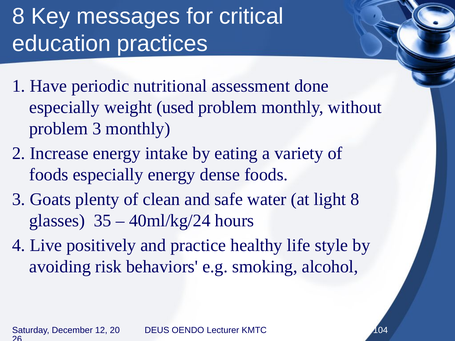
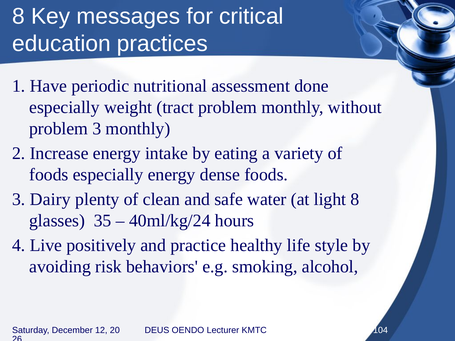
used: used -> tract (175, 107)
Goats: Goats -> Dairy (50, 200)
